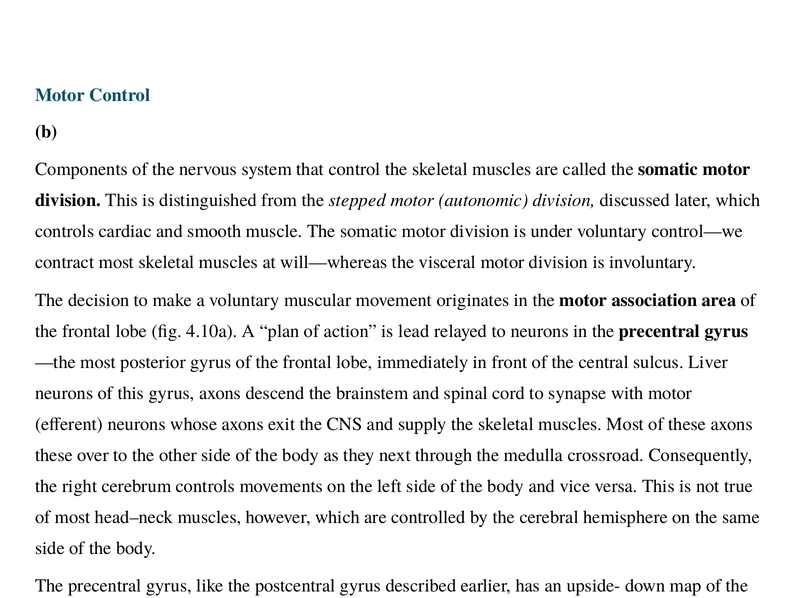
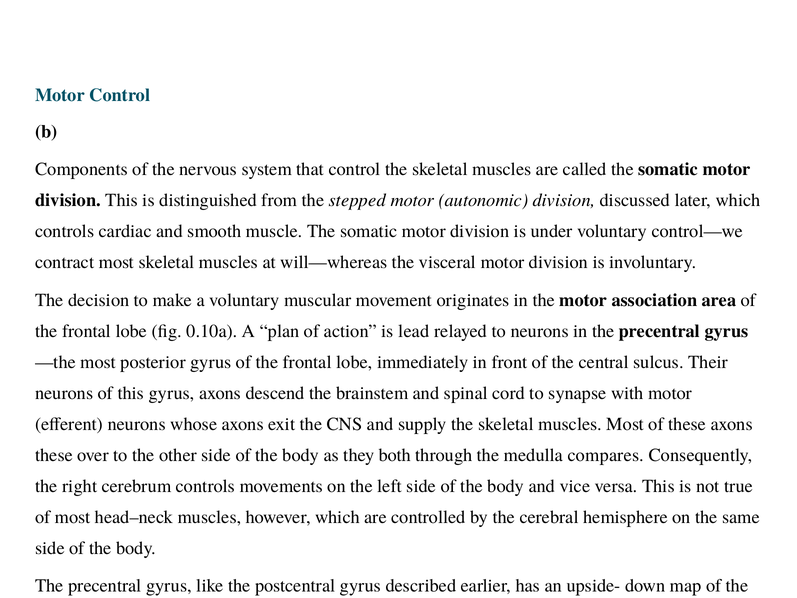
4.10a: 4.10a -> 0.10a (212, 331)
Liver: Liver -> Their (708, 362)
next: next -> both (395, 455)
crossroad: crossroad -> compares (606, 455)
